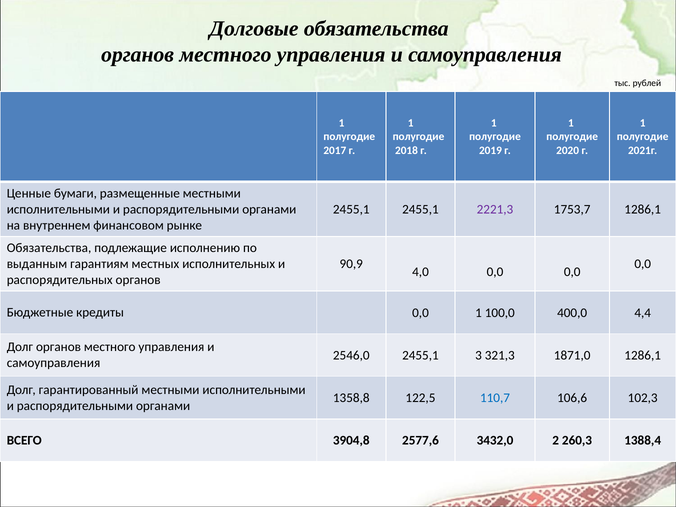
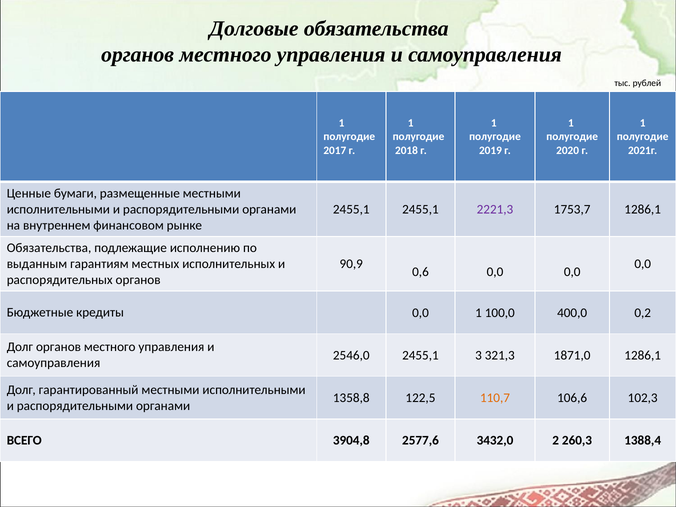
4,0: 4,0 -> 0,6 (420, 272)
4,4: 4,4 -> 0,2 (643, 313)
110,7 colour: blue -> orange (495, 398)
